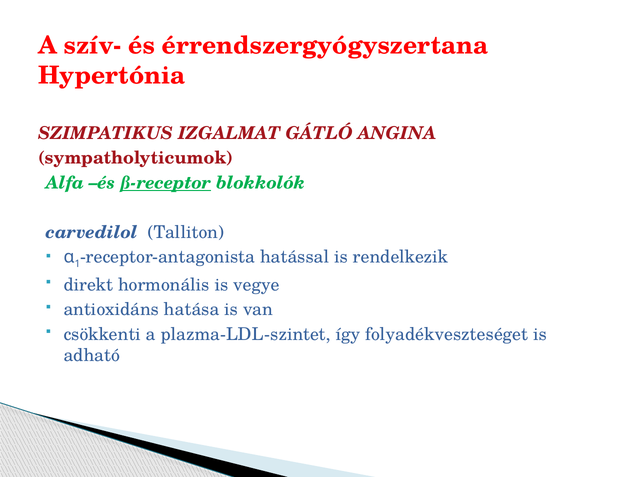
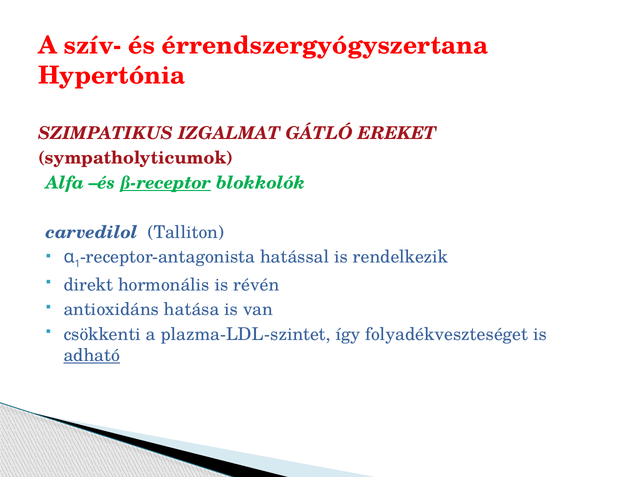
ANGINA: ANGINA -> EREKET (397, 133)
vegye: vegye -> révén (256, 285)
adható underline: none -> present (92, 356)
